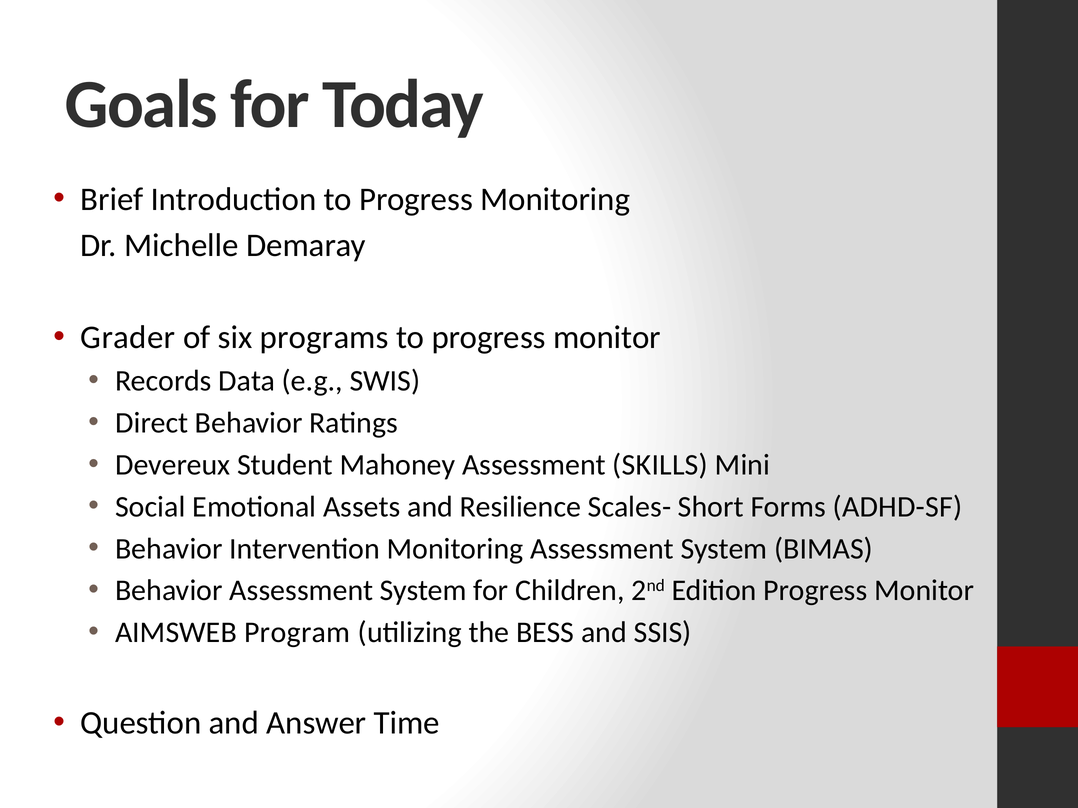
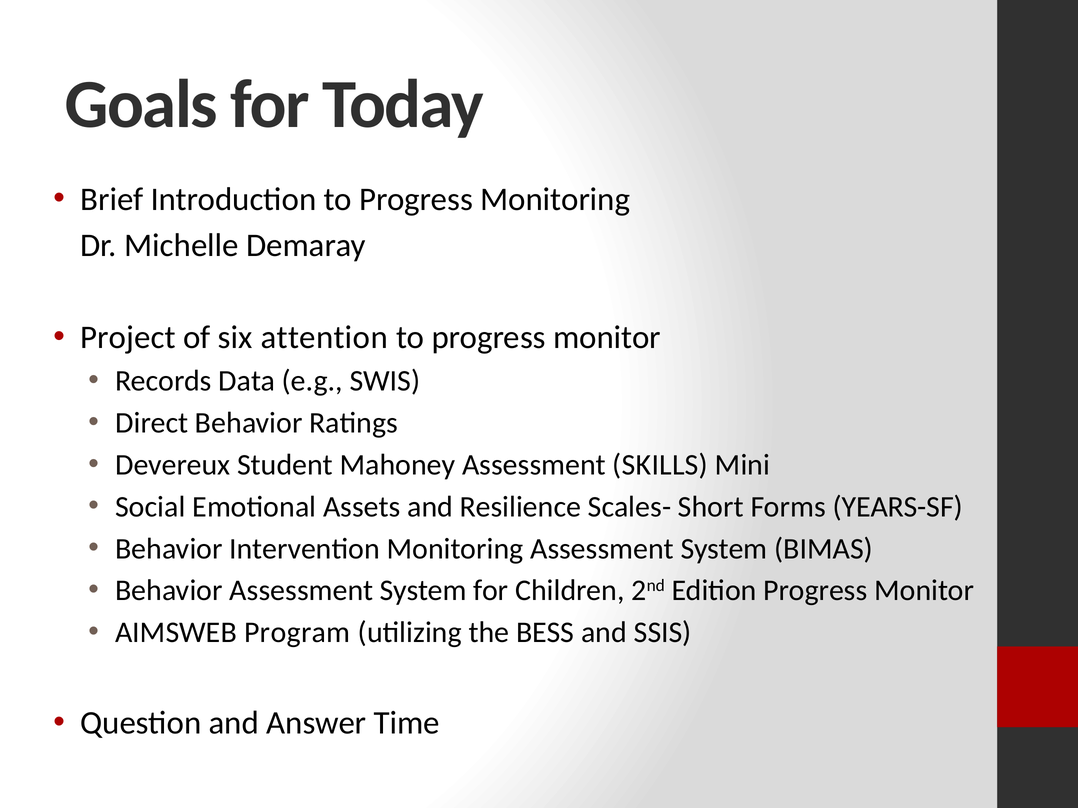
Grader: Grader -> Project (128, 338)
programs: programs -> attention (324, 338)
ADHD-SF: ADHD-SF -> YEARS-SF (898, 507)
